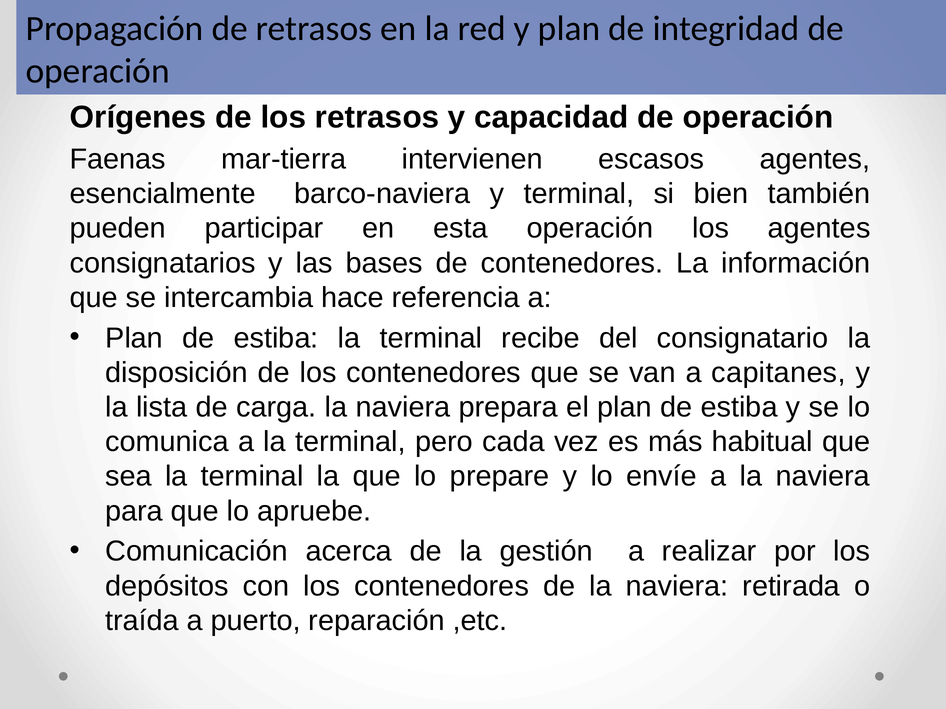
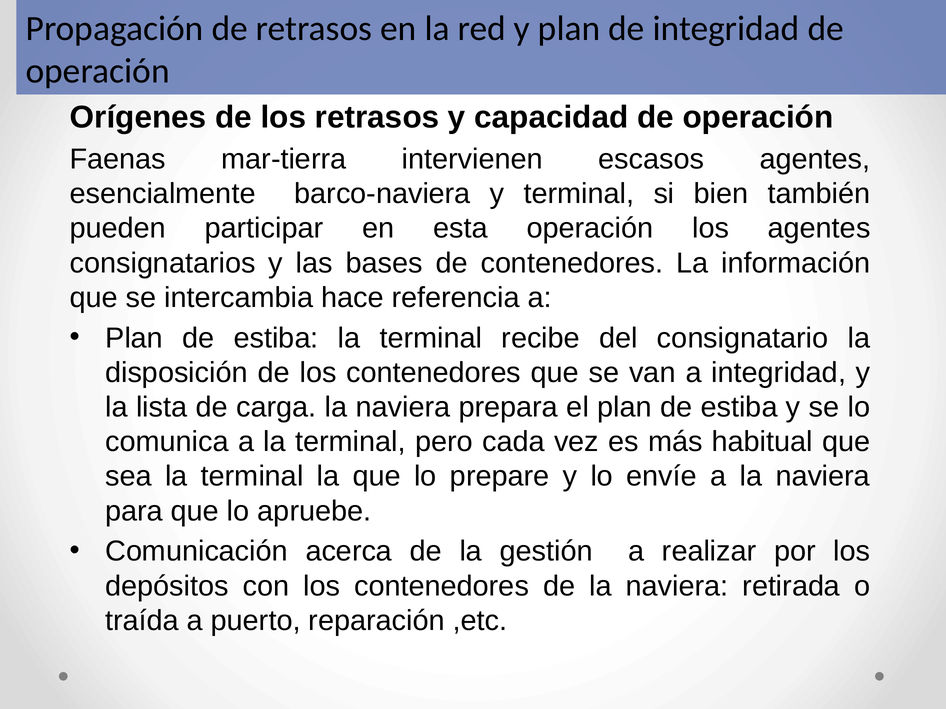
a capitanes: capitanes -> integridad (779, 373)
